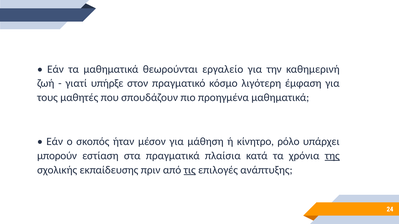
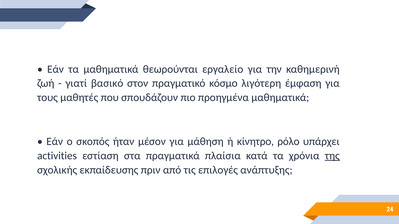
υπήρξε: υπήρξε -> βασικό (107, 84)
μπορούν: μπορούν -> activities (57, 156)
τις underline: present -> none (190, 170)
